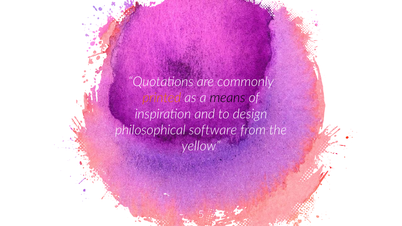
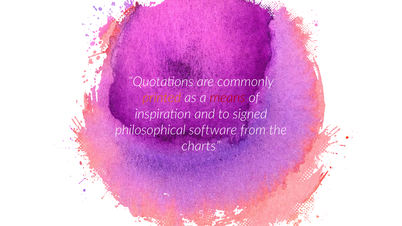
means colour: black -> red (228, 98)
design: design -> signed (250, 114)
yellow: yellow -> charts (201, 146)
